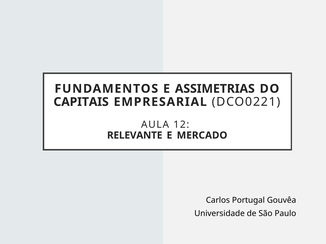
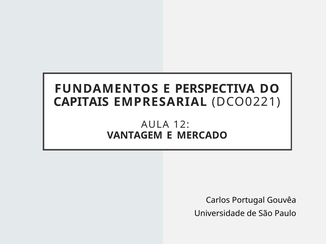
ASSIMETRIAS: ASSIMETRIAS -> PERSPECTIVA (215, 89)
RELEVANTE: RELEVANTE -> VANTAGEM (135, 136)
